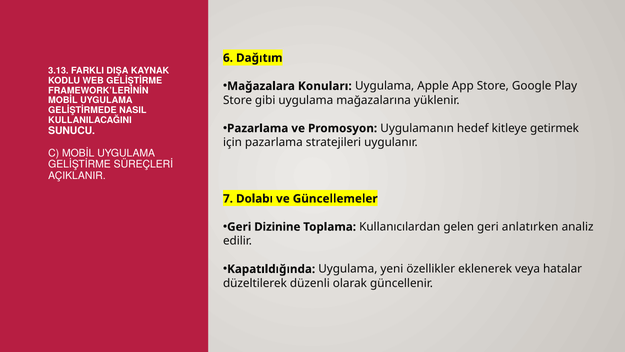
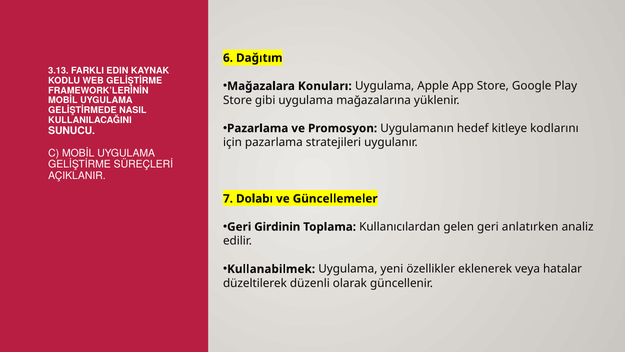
DIŞA: DIŞA -> EDIN (117, 71)
getirmek: getirmek -> kodlarını (554, 128)
Dizinine: Dizinine -> Girdinin (277, 227)
Kapatıldığında: Kapatıldığında -> Kullanabilmek (271, 269)
